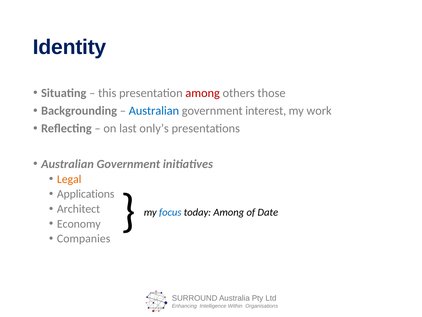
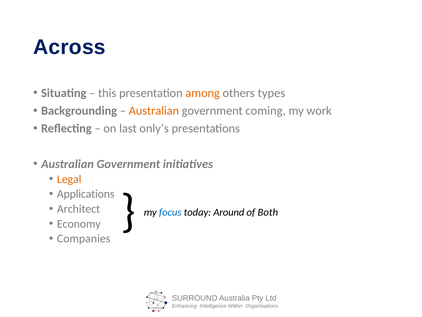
Identity: Identity -> Across (69, 47)
among colour: red -> orange (203, 93)
those: those -> types (271, 93)
Australian colour: blue -> orange (154, 111)
interest: interest -> coming (266, 111)
today Among: Among -> Around (229, 212)
Date: Date -> Both (268, 212)
